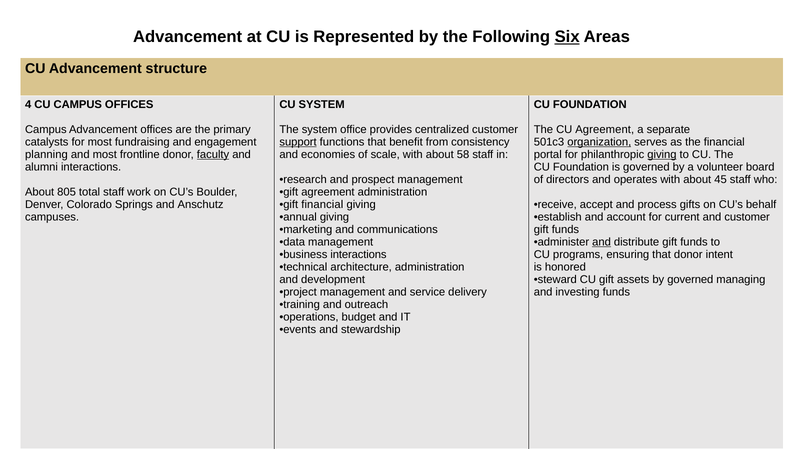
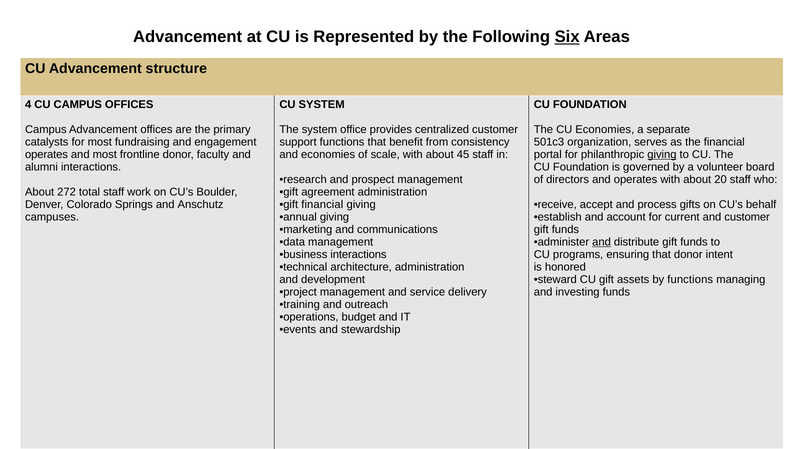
CU Agreement: Agreement -> Economies (605, 129)
support underline: present -> none (298, 142)
organization underline: present -> none (599, 142)
planning: planning -> operates (47, 154)
faculty underline: present -> none (213, 154)
58: 58 -> 45 (463, 154)
45: 45 -> 20 (721, 179)
805: 805 -> 272 (67, 192)
by governed: governed -> functions (690, 279)
